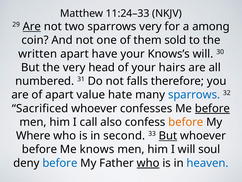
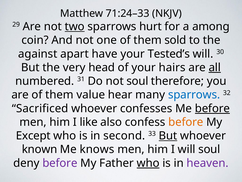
11:24–33: 11:24–33 -> 71:24–33 (128, 13)
Are underline: present -> none (32, 26)
two underline: none -> present (75, 26)
sparrows very: very -> hurt (151, 26)
written: written -> against (38, 54)
Knows’s: Knows’s -> Tested’s (169, 54)
all underline: none -> present (215, 67)
not falls: falls -> soul (137, 81)
are of apart: apart -> them (59, 95)
hate: hate -> hear (120, 95)
call: call -> like (89, 122)
Where: Where -> Except (33, 135)
before: before -> known (40, 149)
before colour: blue -> purple (60, 163)
heaven colour: blue -> purple (208, 163)
